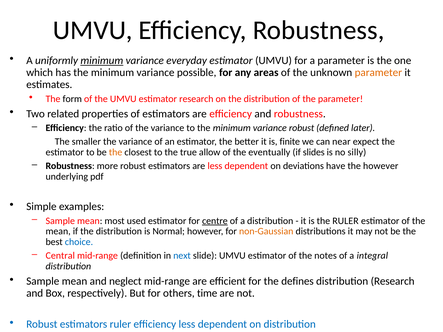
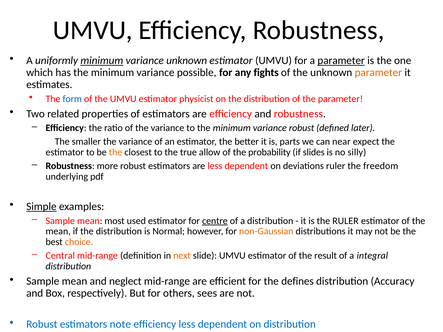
variance everyday: everyday -> unknown (187, 61)
parameter underline: none -> present (341, 61)
areas: areas -> fights (266, 73)
form colour: black -> blue (72, 99)
estimator research: research -> physicist (196, 99)
finite: finite -> parts (290, 142)
eventually: eventually -> probability (269, 152)
deviations have: have -> ruler (336, 166)
the however: however -> freedom (381, 166)
Simple underline: none -> present (41, 207)
choice colour: blue -> orange (79, 242)
next colour: blue -> orange (182, 256)
notes: notes -> result (326, 256)
distribution Research: Research -> Accuracy (393, 282)
time: time -> sees (207, 294)
estimators ruler: ruler -> note (120, 325)
